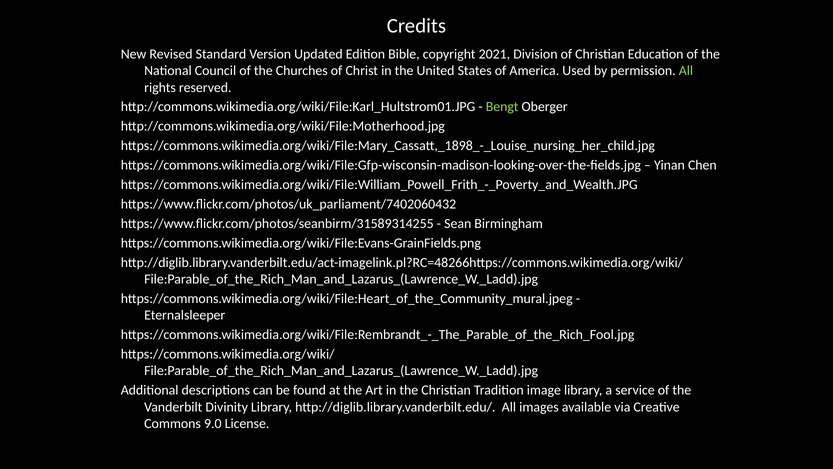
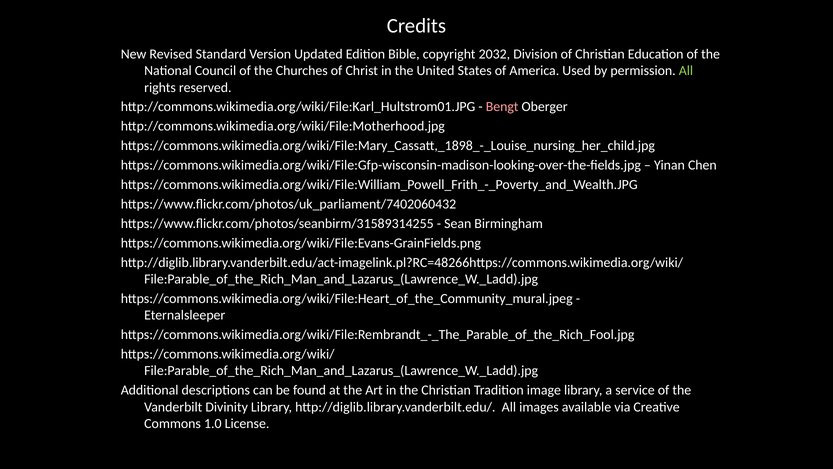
2021: 2021 -> 2032 (494, 54)
Bengt colour: light green -> pink (502, 107)
9.0: 9.0 -> 1.0 (213, 423)
